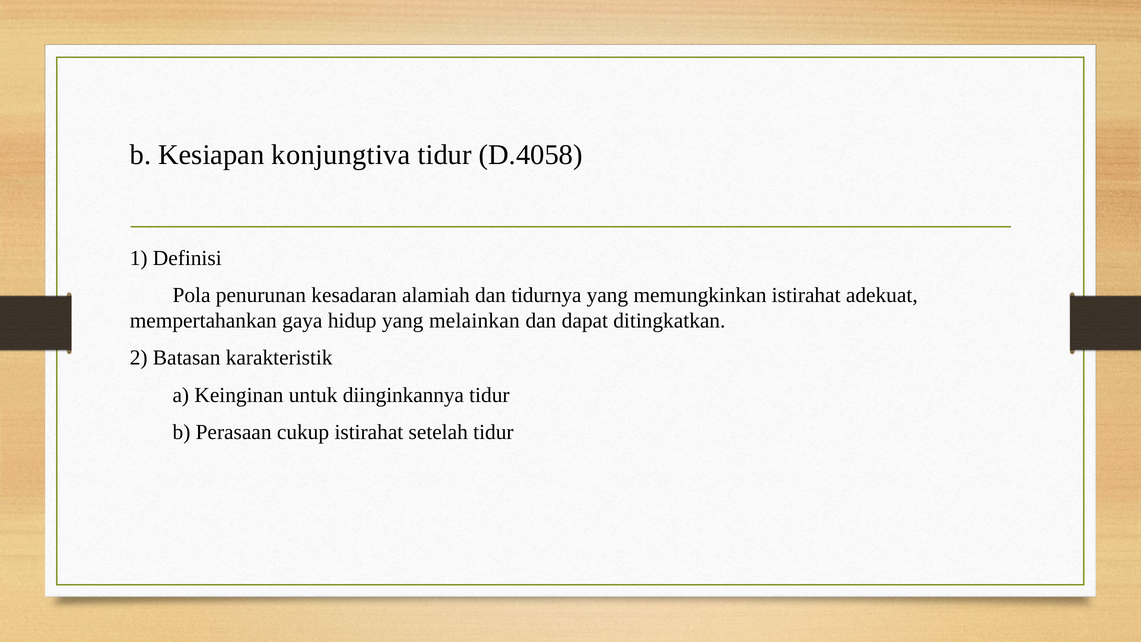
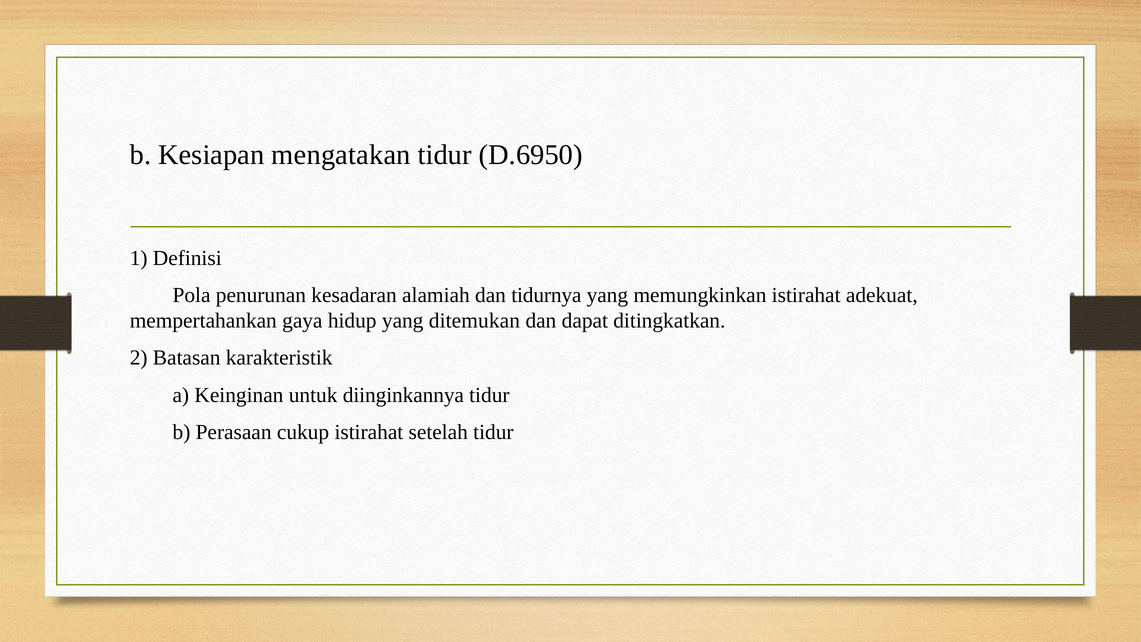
konjungtiva: konjungtiva -> mengatakan (341, 155)
D.4058: D.4058 -> D.6950 (531, 155)
melainkan: melainkan -> ditemukan (474, 321)
